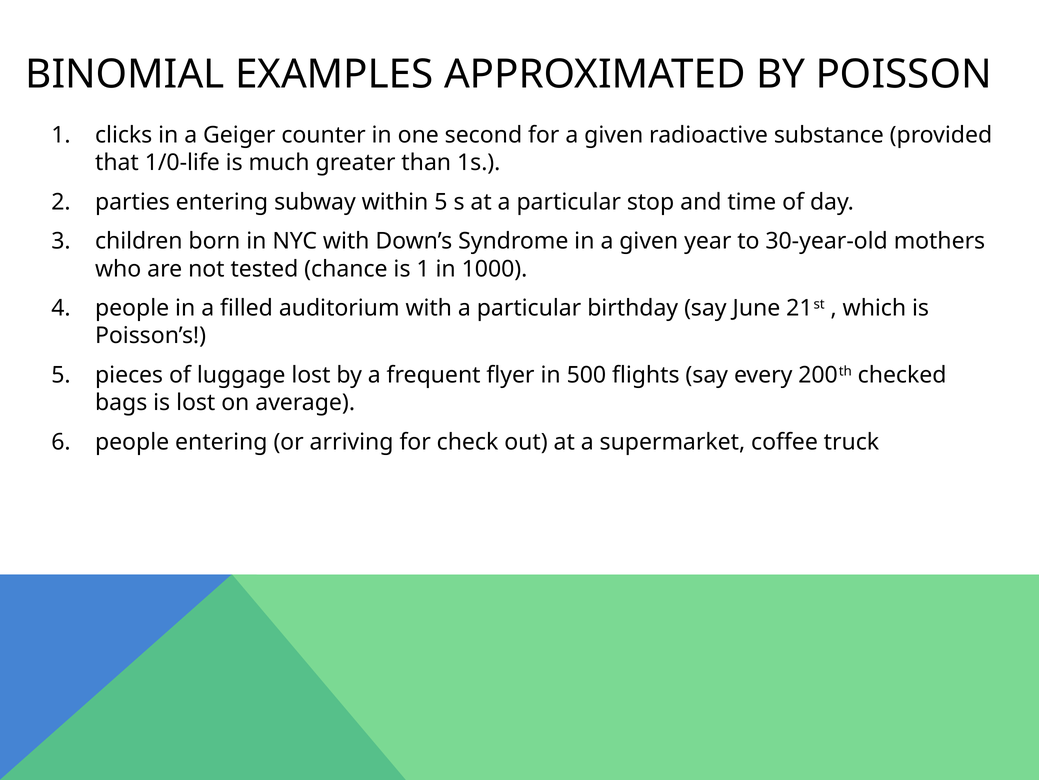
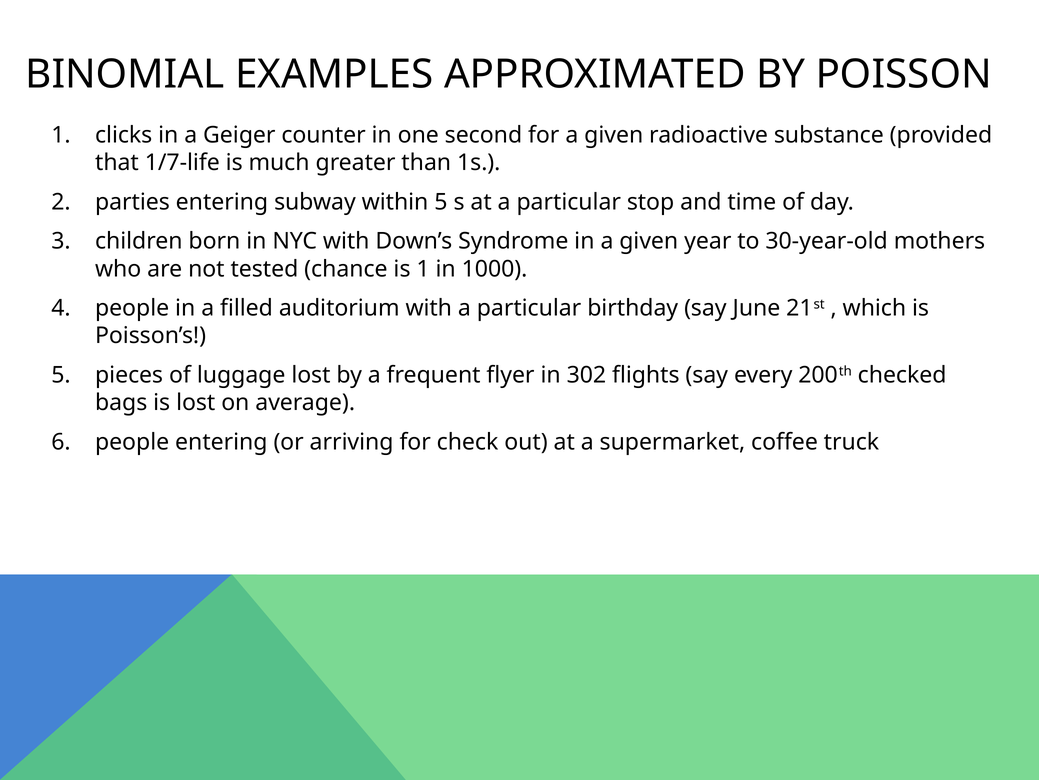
1/0-life: 1/0-life -> 1/7-life (182, 163)
500: 500 -> 302 (586, 375)
